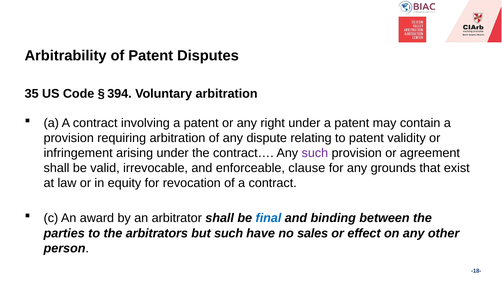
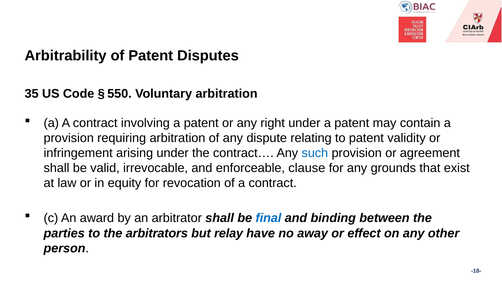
394: 394 -> 550 (119, 94)
such colour: purple -> blue (315, 153)
but such: such -> relay (229, 234)
sales: sales -> away (313, 234)
